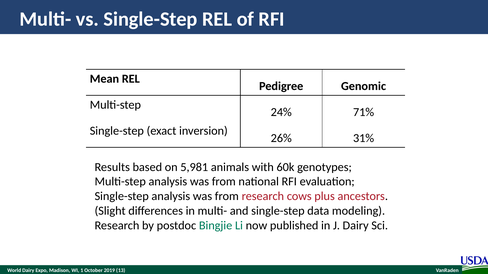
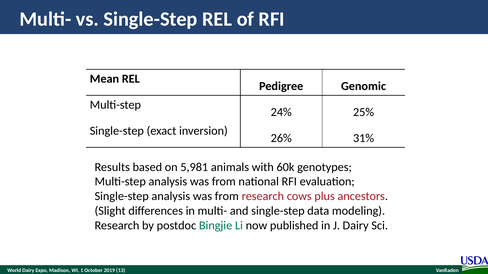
71%: 71% -> 25% (364, 112)
